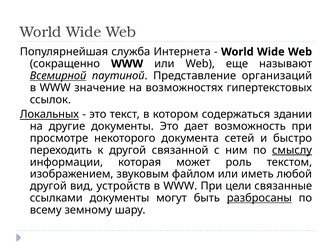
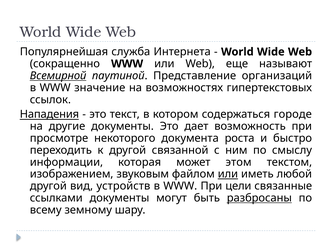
Локальных: Локальных -> Нападения (49, 114)
здании: здании -> городе (293, 114)
сетей: сетей -> роста (240, 138)
смыслу underline: present -> none (292, 150)
роль: роль -> этом (239, 162)
или underline: none -> present (228, 174)
